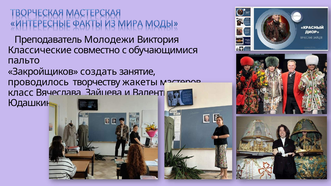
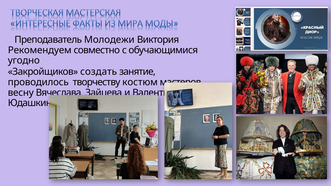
Классические: Классические -> Рекомендуем (40, 50)
пальто: пальто -> угодно (24, 61)
жакеты: жакеты -> костюм (140, 82)
класс: класс -> весну (21, 93)
